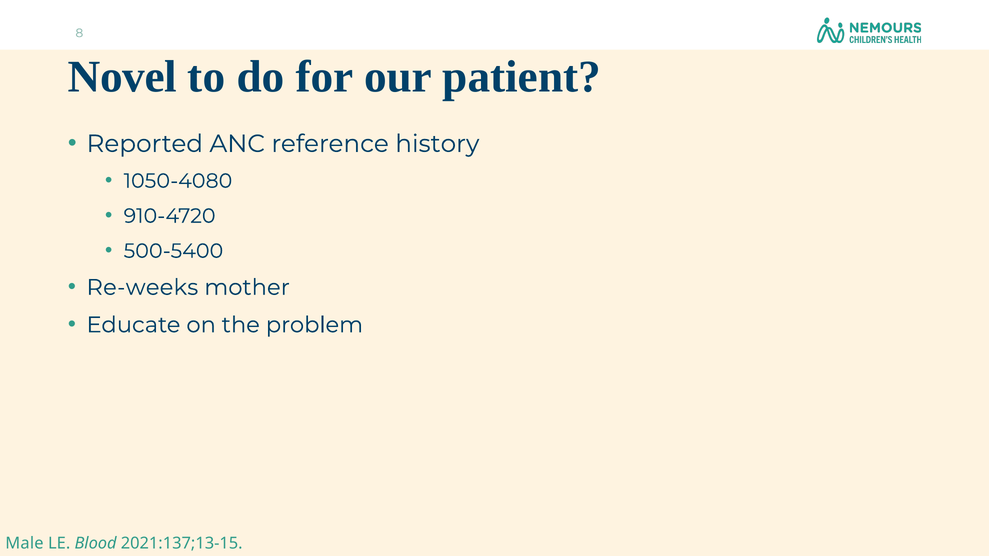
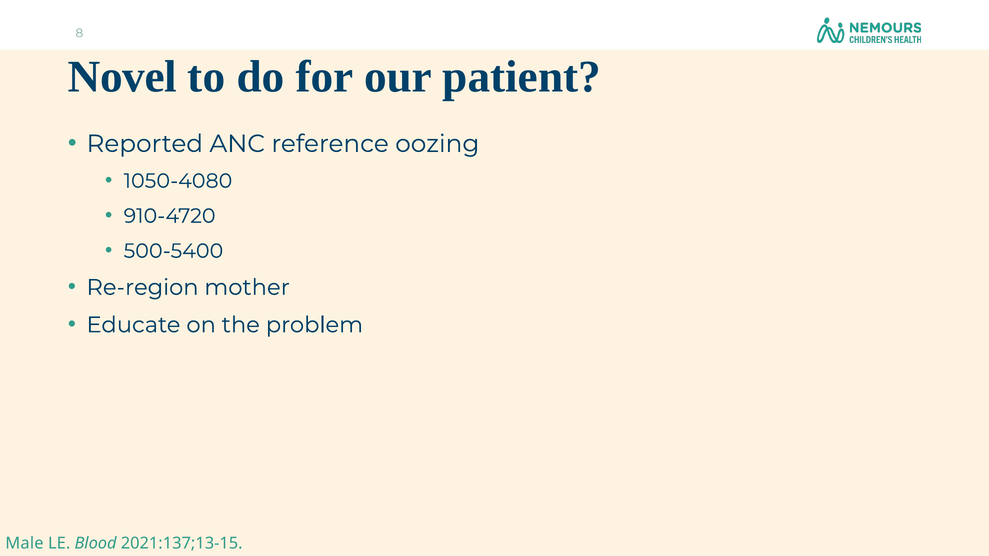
history: history -> oozing (437, 144)
Re-weeks: Re-weeks -> Re-region (143, 288)
